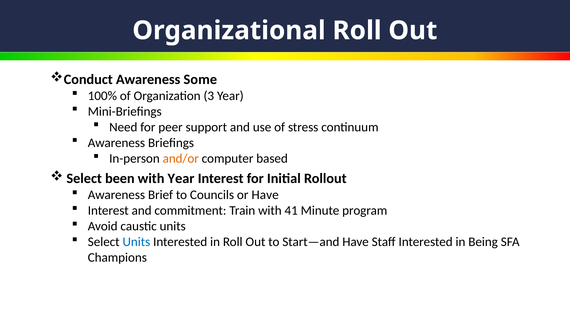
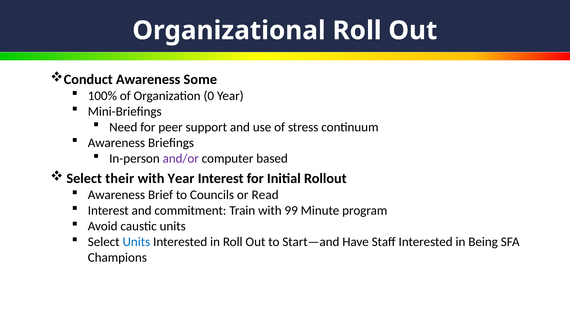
3: 3 -> 0 (209, 96)
and/or colour: orange -> purple (181, 158)
been: been -> their (120, 178)
or Have: Have -> Read (265, 195)
41: 41 -> 99 (291, 210)
